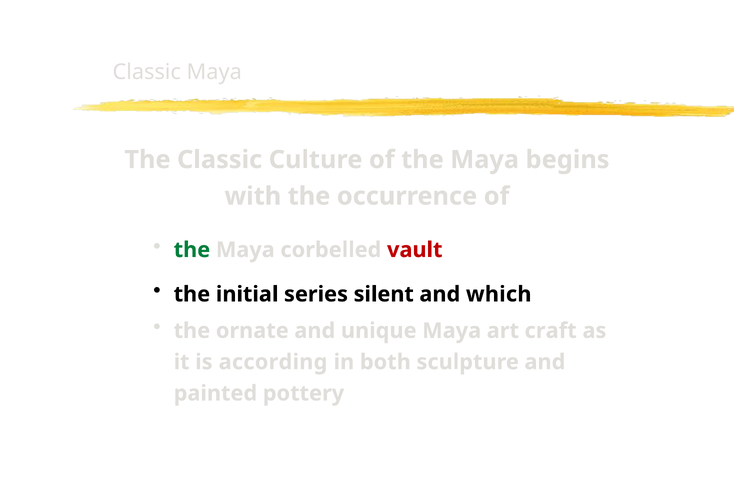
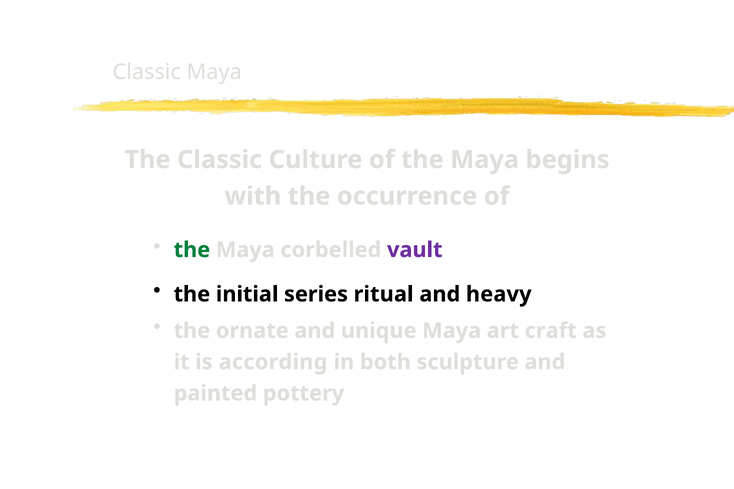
vault colour: red -> purple (415, 250)
silent: silent -> ritual (384, 294)
which: which -> heavy (499, 294)
